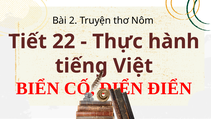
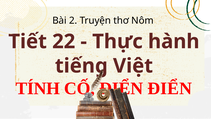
BIỂN: BIỂN -> TÍNH (38, 88)
